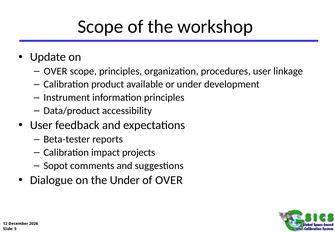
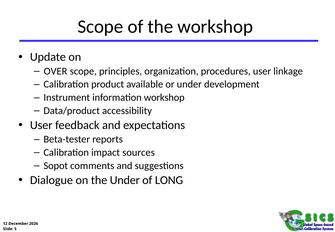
information principles: principles -> workshop (164, 97)
projects: projects -> sources (139, 152)
of OVER: OVER -> LONG (169, 180)
